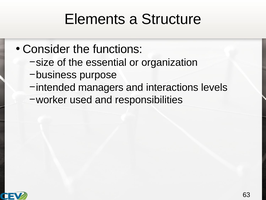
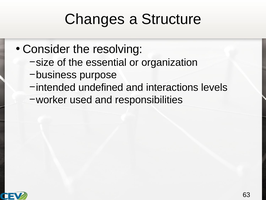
Elements: Elements -> Changes (95, 19)
functions: functions -> resolving (118, 49)
managers: managers -> undefined (101, 87)
